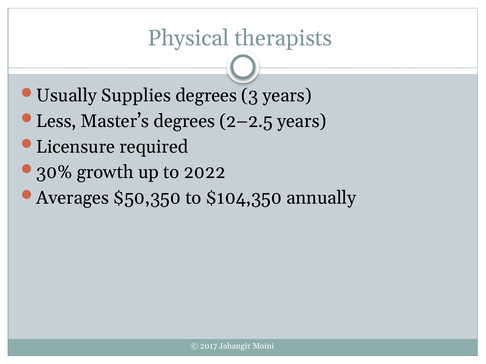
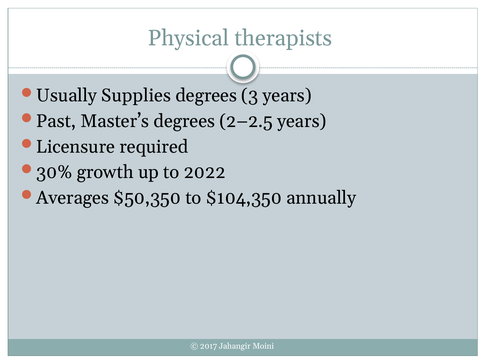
Less: Less -> Past (56, 121)
